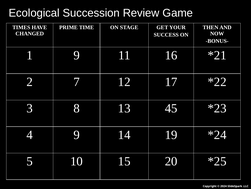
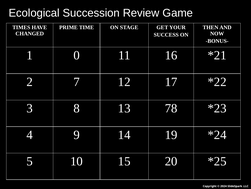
1 9: 9 -> 0 (77, 55)
45: 45 -> 78 (171, 108)
